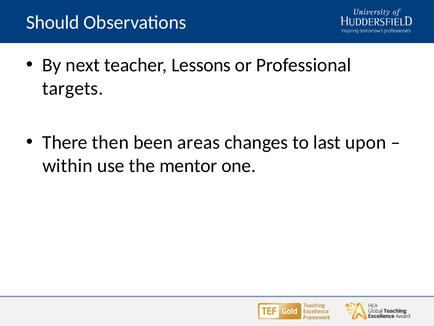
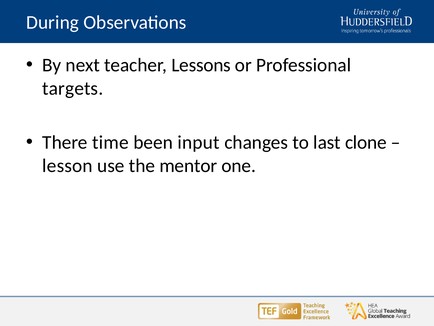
Should: Should -> During (53, 23)
then: then -> time (110, 142)
areas: areas -> input (199, 142)
upon: upon -> clone (366, 142)
within: within -> lesson (67, 165)
